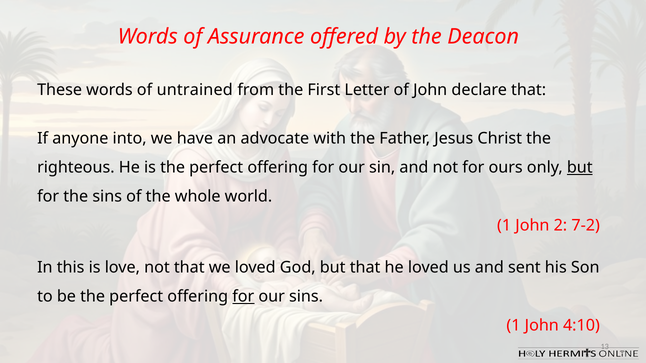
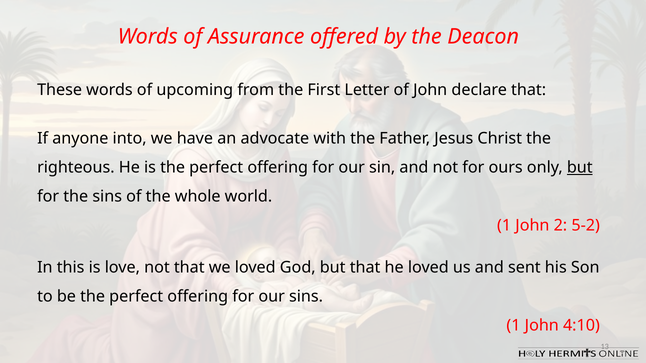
untrained: untrained -> upcoming (195, 90)
7-2: 7-2 -> 5-2 (586, 226)
for underline: present -> none (243, 297)
